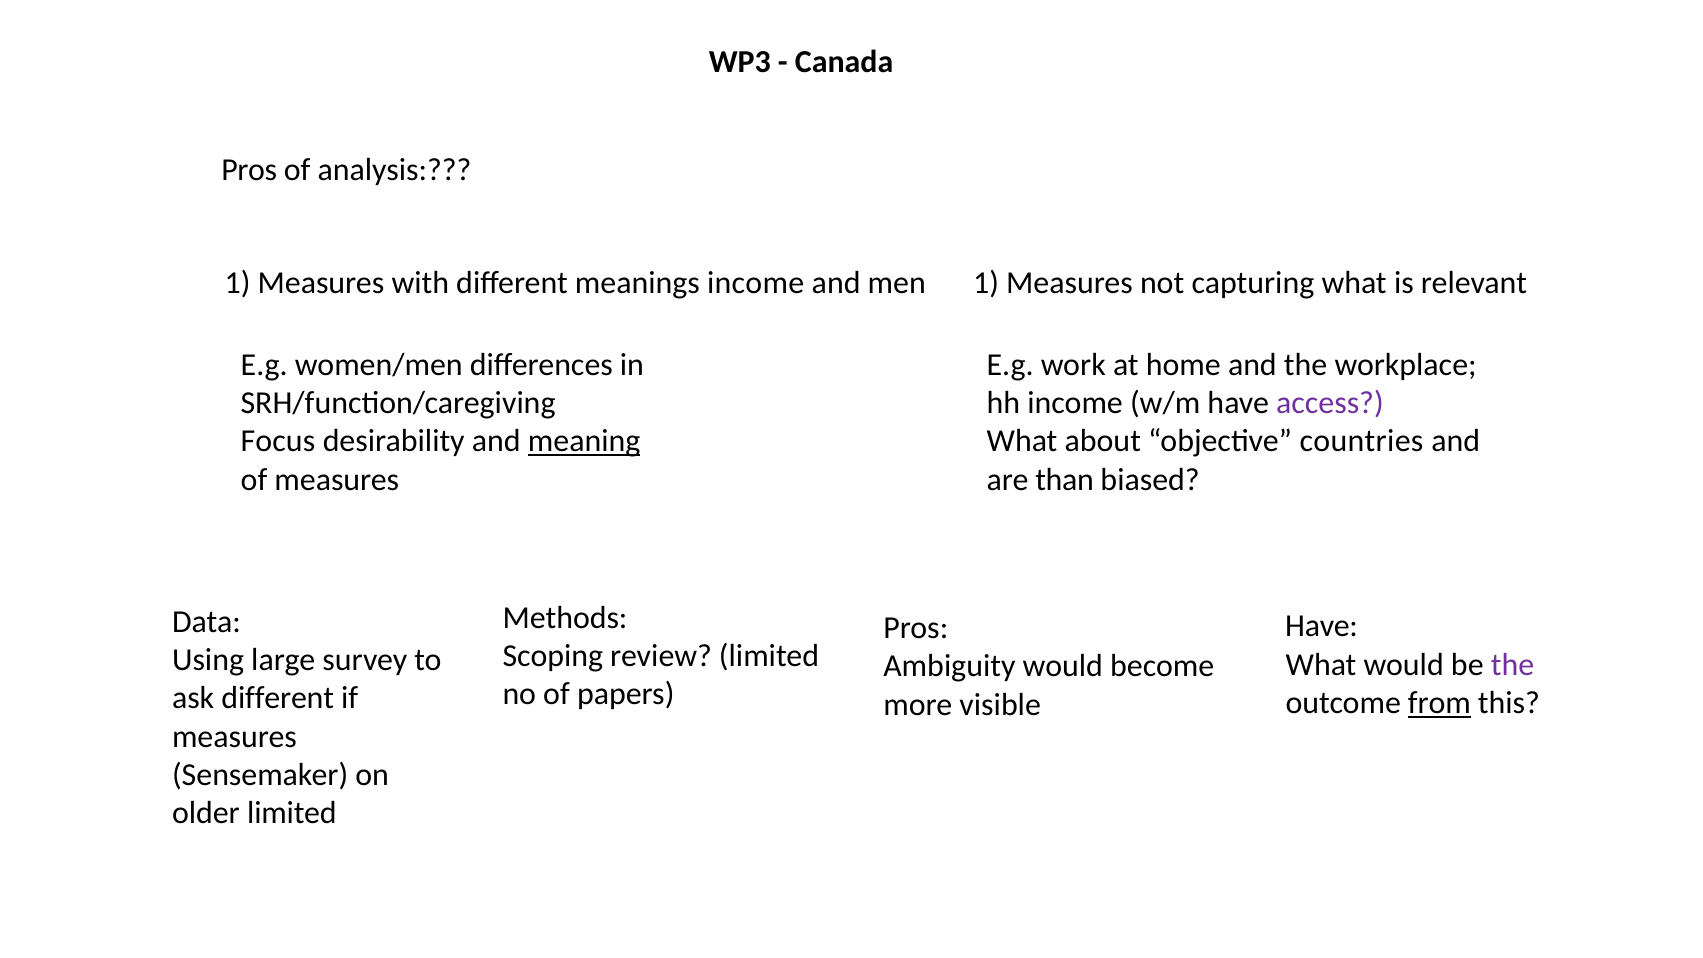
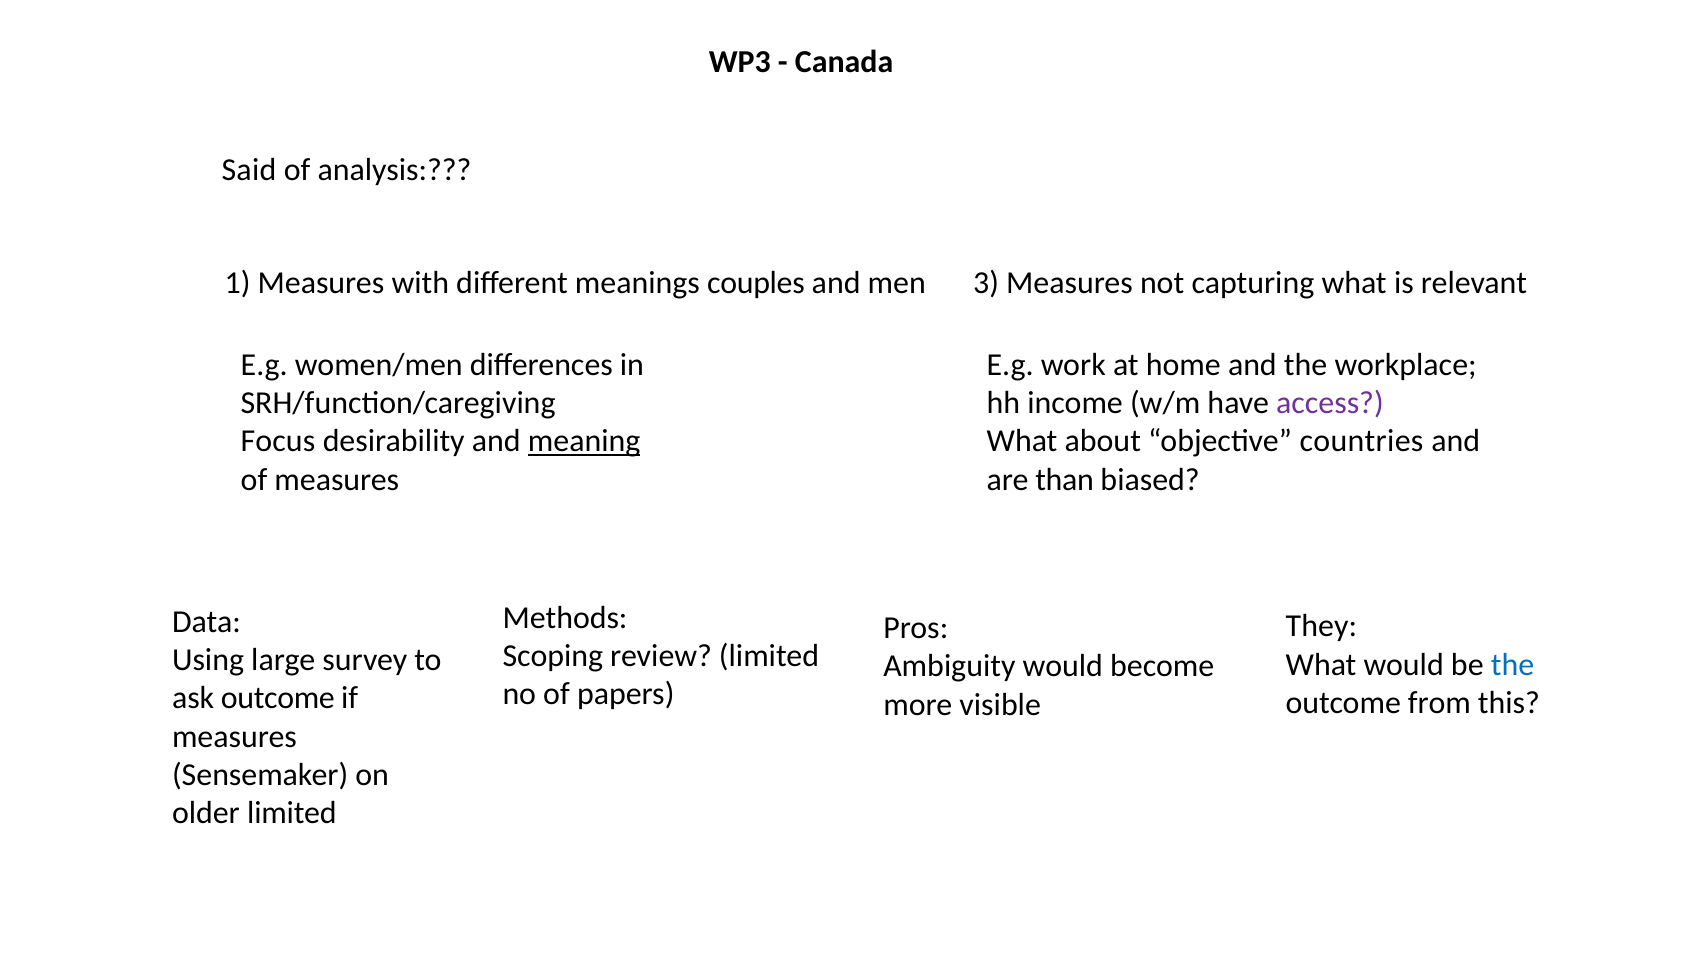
Pros: Pros -> Said (249, 169)
meanings income: income -> couples (756, 283)
men 1: 1 -> 3 (986, 283)
Have: Have -> They (1321, 626)
the colour: purple -> blue (1513, 665)
ask different: different -> outcome (278, 698)
from underline: present -> none (1439, 703)
